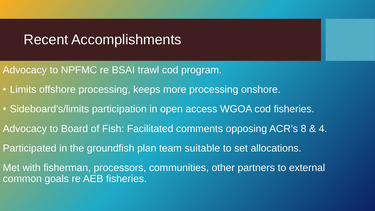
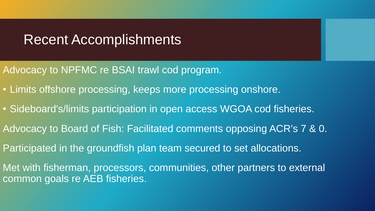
8: 8 -> 7 (304, 129)
4: 4 -> 0 (323, 129)
suitable: suitable -> secured (202, 148)
